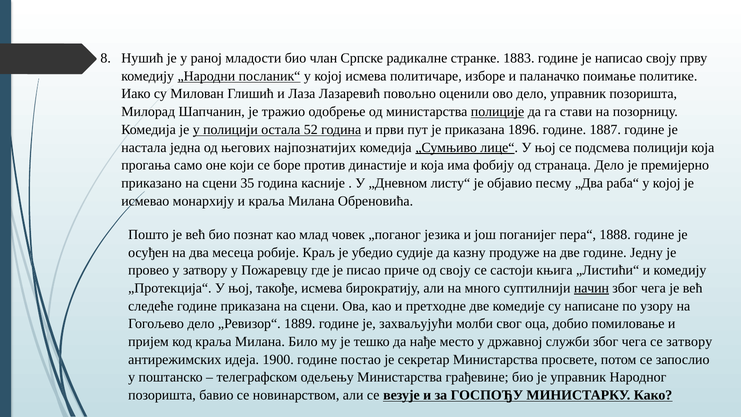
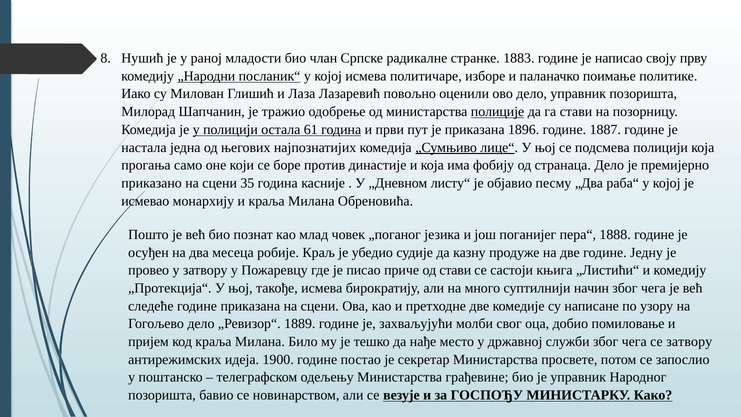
52: 52 -> 61 (311, 130)
од своју: своју -> стави (455, 270)
начин underline: present -> none (591, 288)
